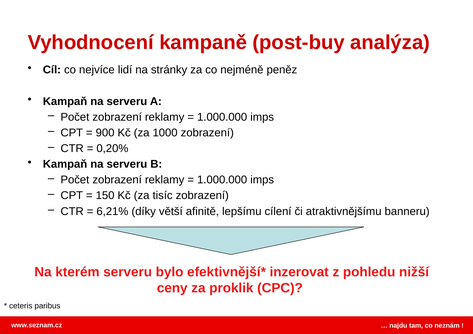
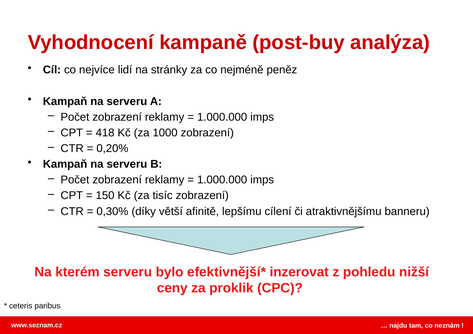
900: 900 -> 418 (105, 133)
6,21%: 6,21% -> 0,30% (112, 212)
